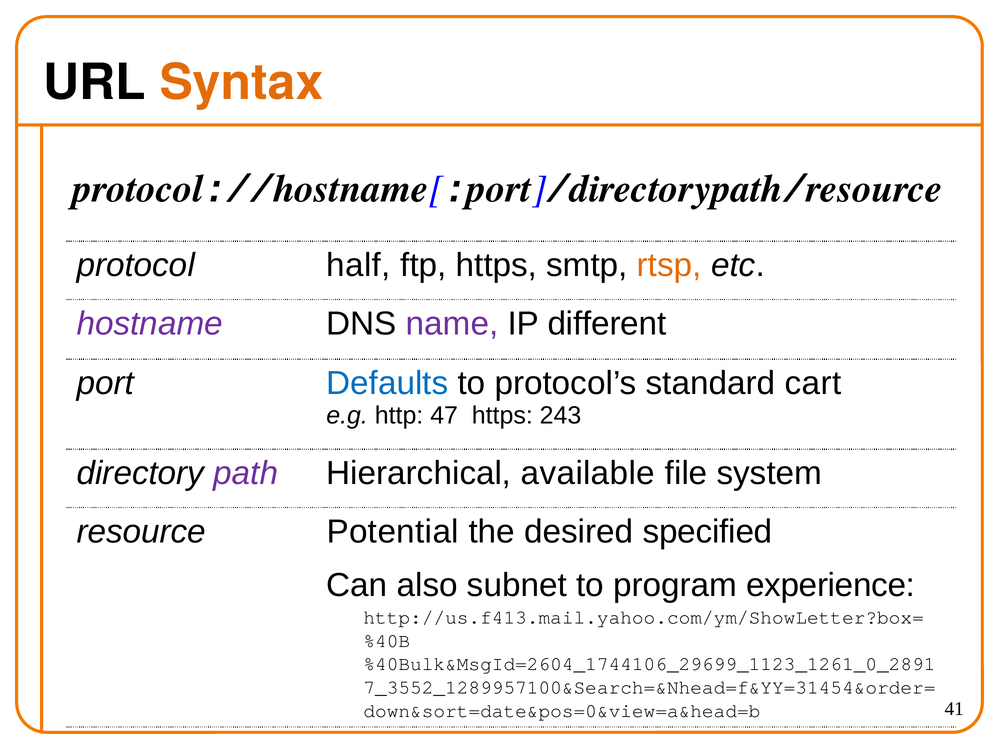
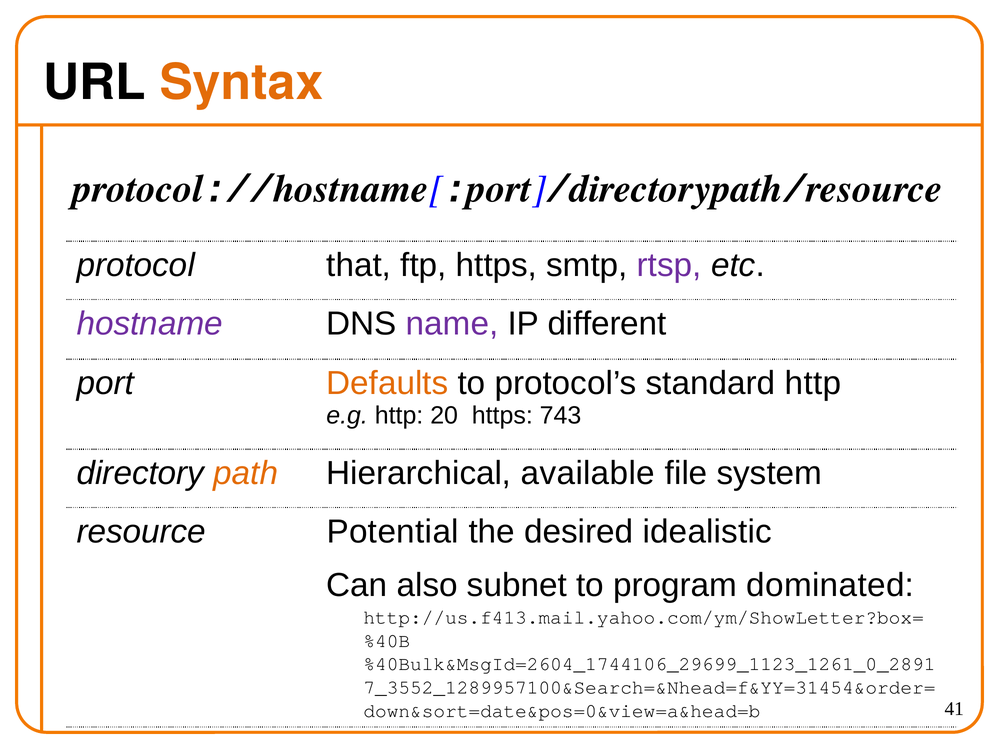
half: half -> that (359, 266)
rtsp colour: orange -> purple (669, 266)
Defaults colour: blue -> orange (387, 383)
standard cart: cart -> http (813, 383)
47: 47 -> 20 (444, 416)
243: 243 -> 743 (561, 416)
path colour: purple -> orange (246, 474)
specified: specified -> idealistic (707, 532)
experience: experience -> dominated (830, 586)
